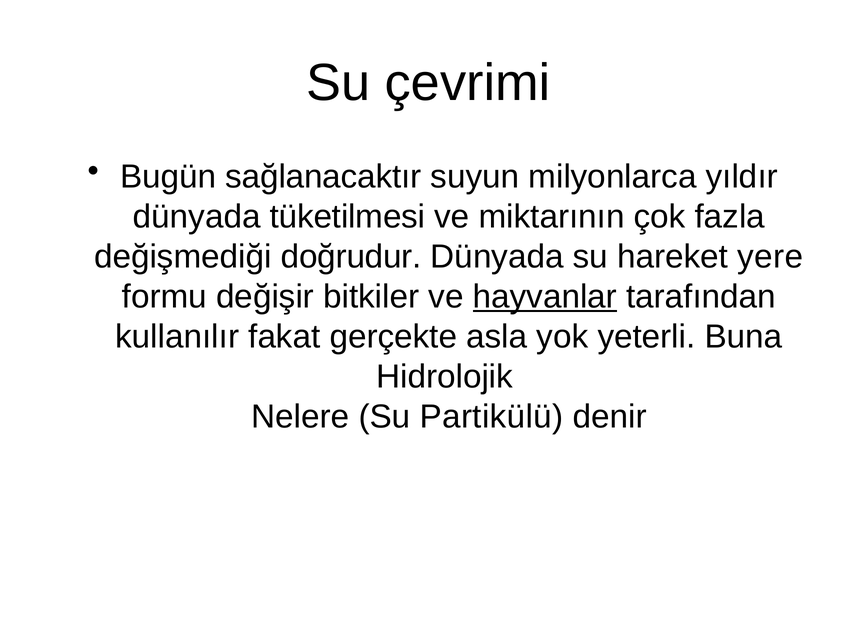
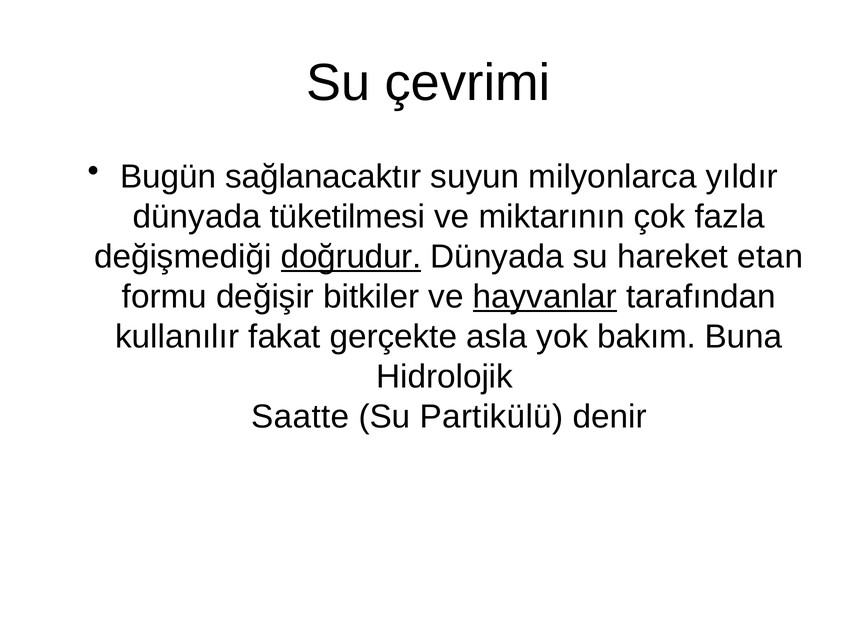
doğrudur underline: none -> present (351, 257)
yere: yere -> etan (770, 257)
yeterli: yeterli -> bakım (647, 337)
Nelere: Nelere -> Saatte (300, 417)
